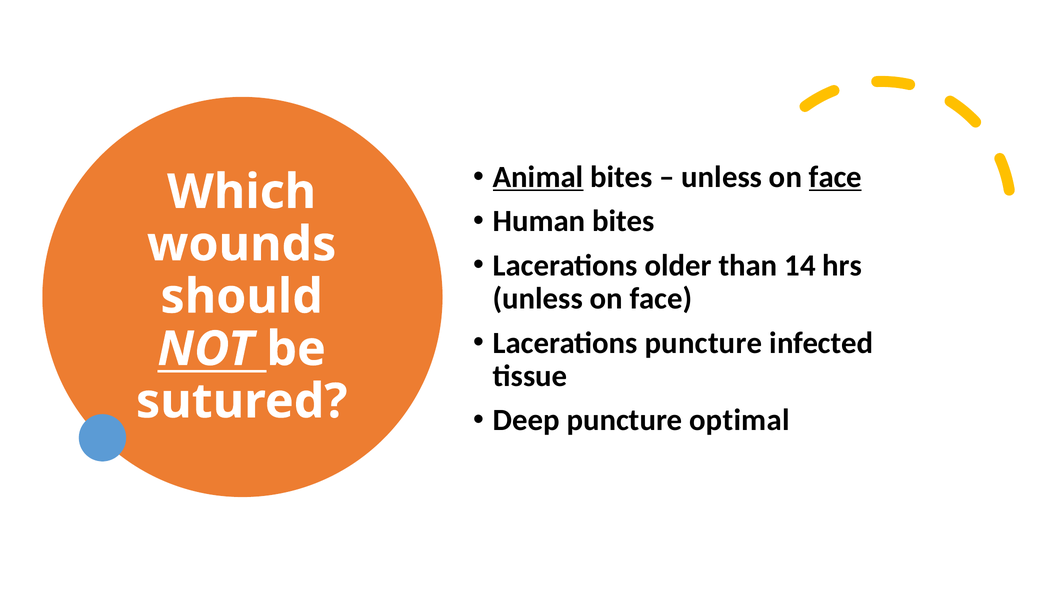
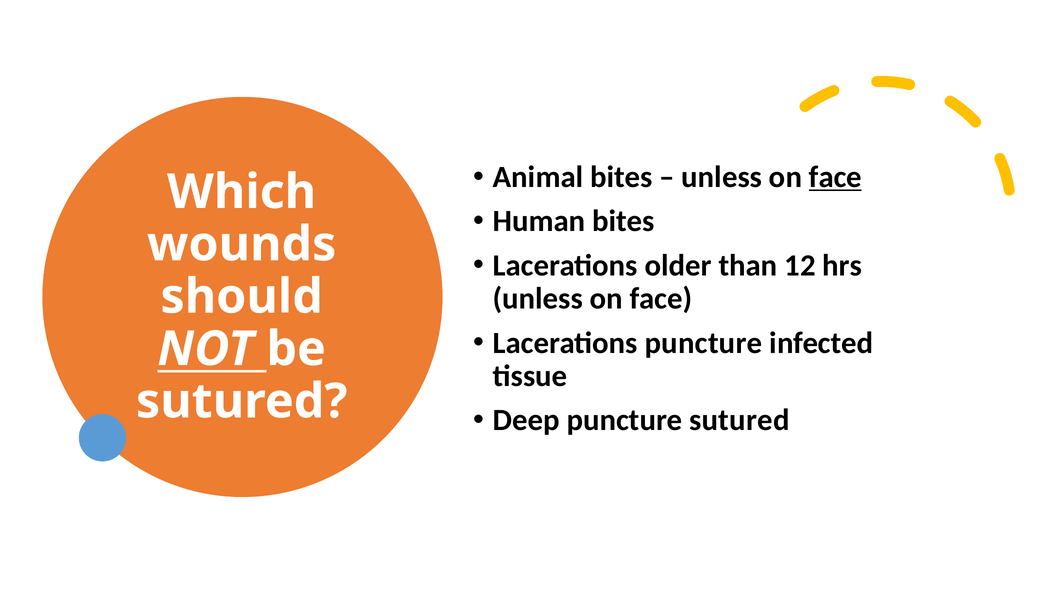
Animal underline: present -> none (538, 177)
14: 14 -> 12 (800, 265)
puncture optimal: optimal -> sutured (739, 420)
